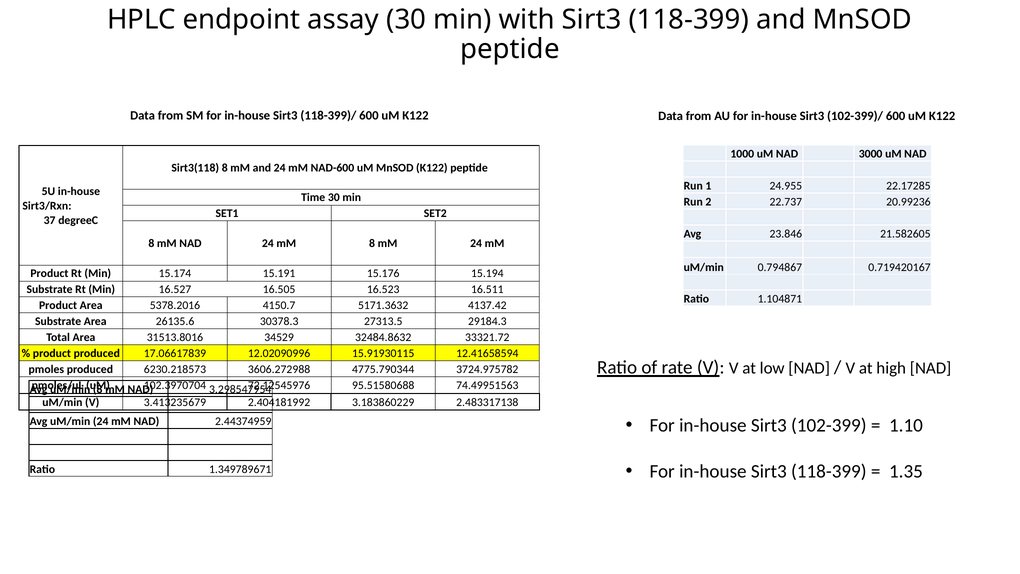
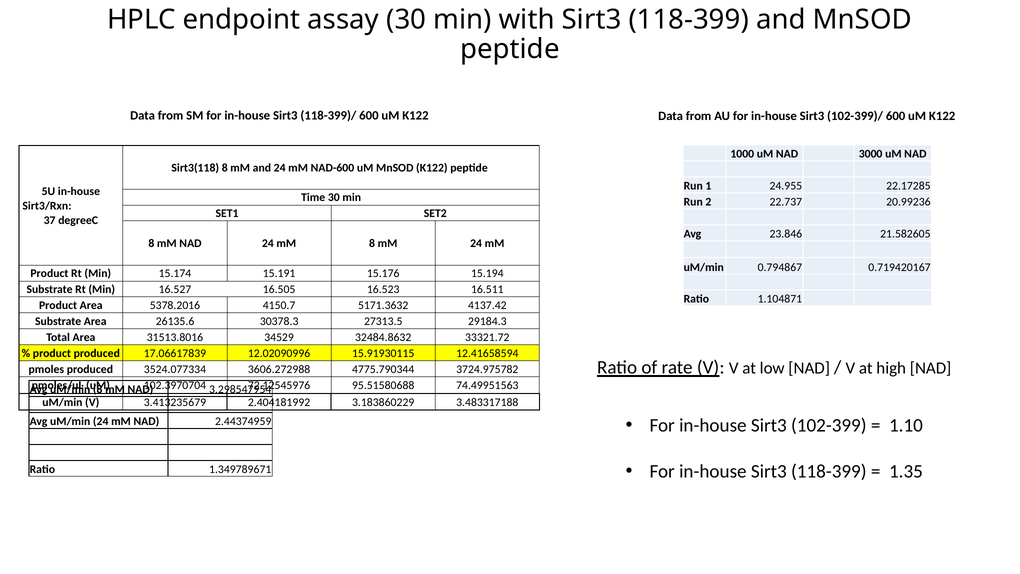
6230.218573: 6230.218573 -> 3524.077334 (175, 369)
2.483317138: 2.483317138 -> 3.483317188 (487, 402)
